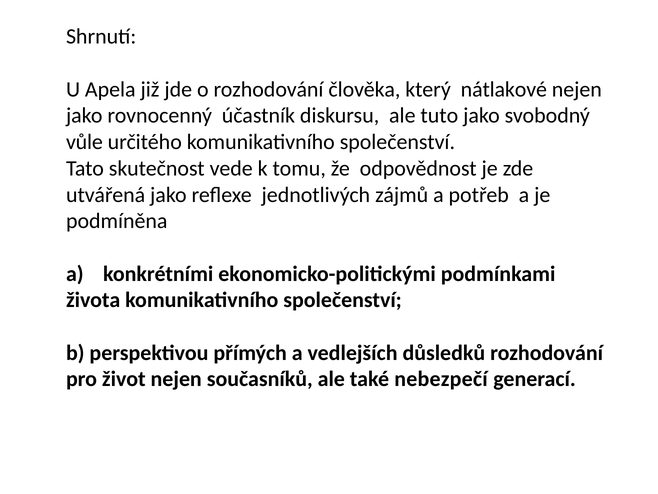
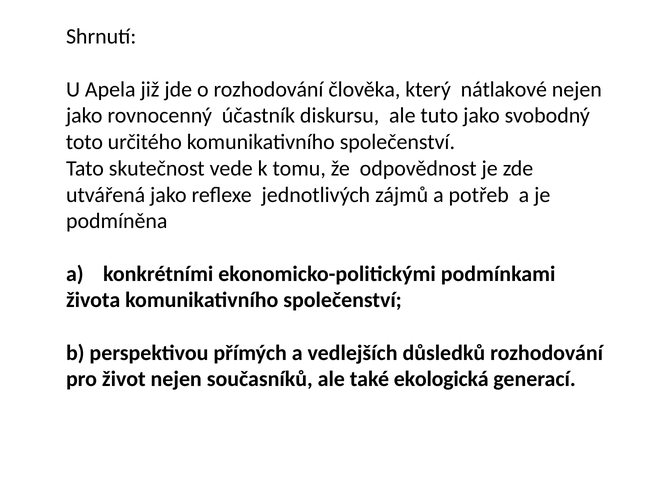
vůle: vůle -> toto (84, 142)
nebezpečí: nebezpečí -> ekologická (441, 379)
